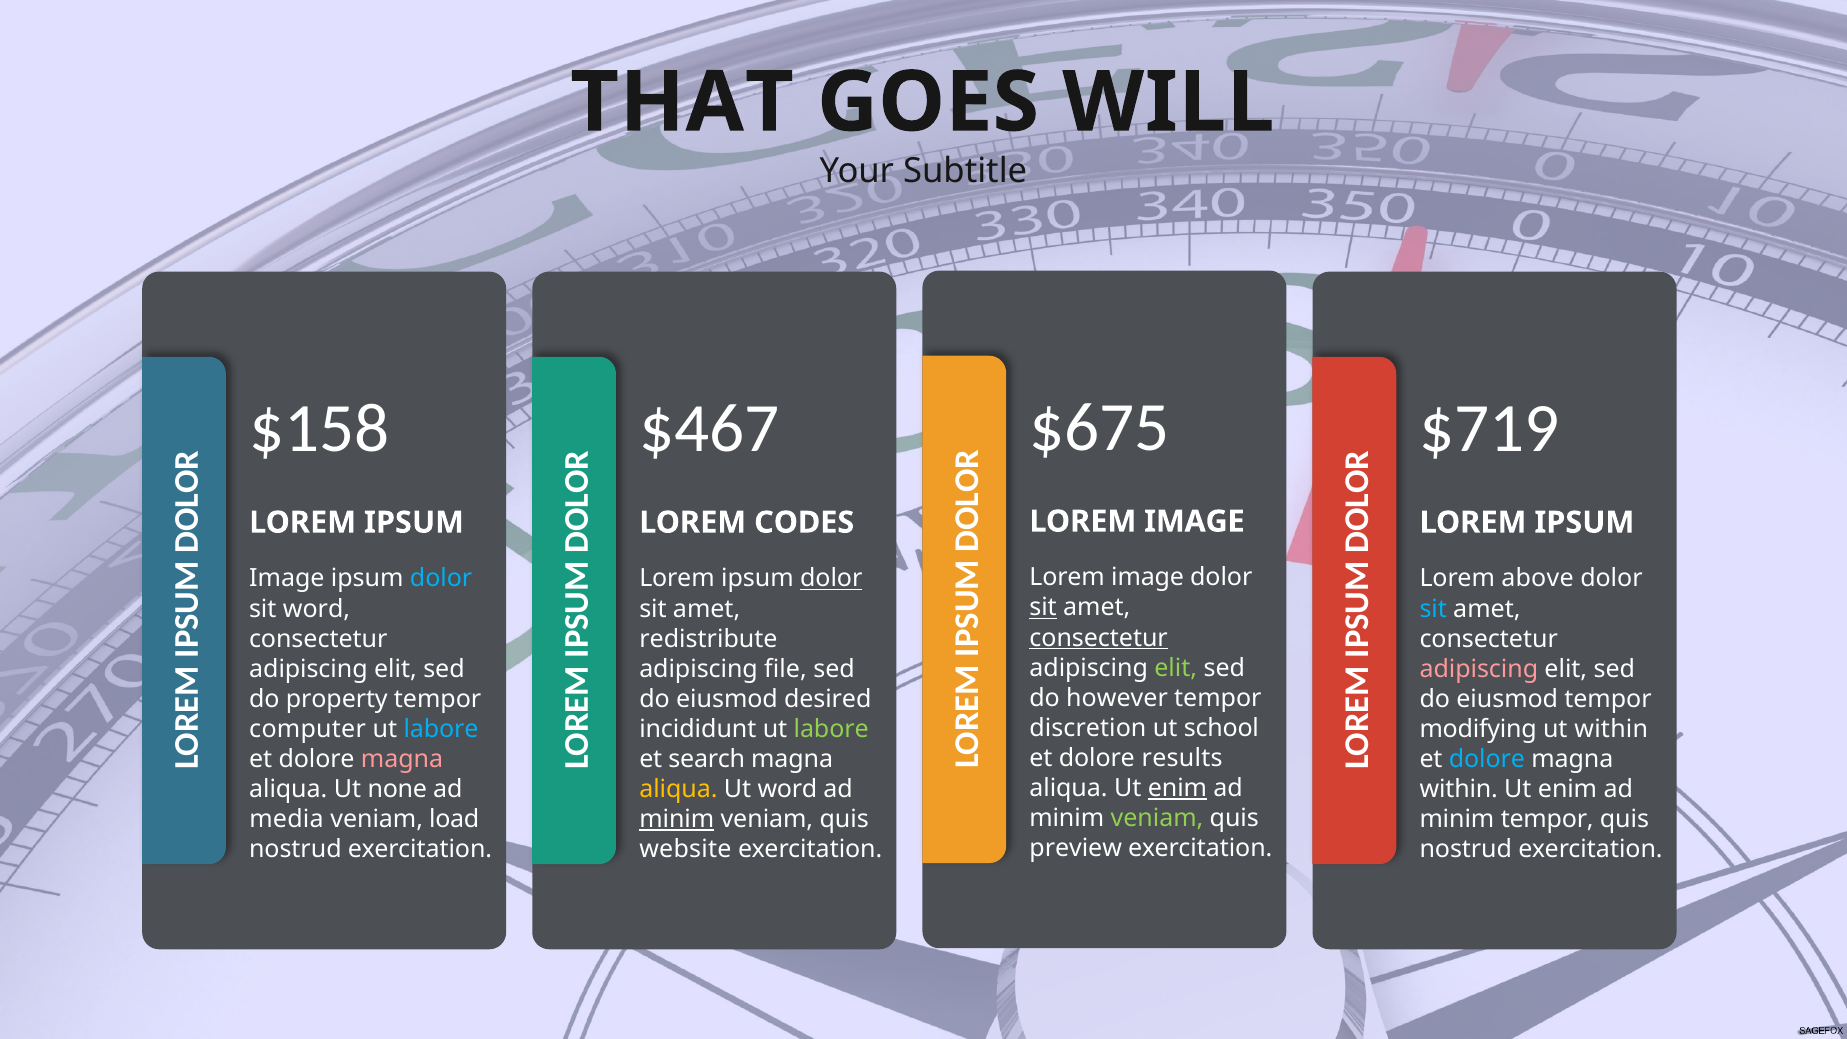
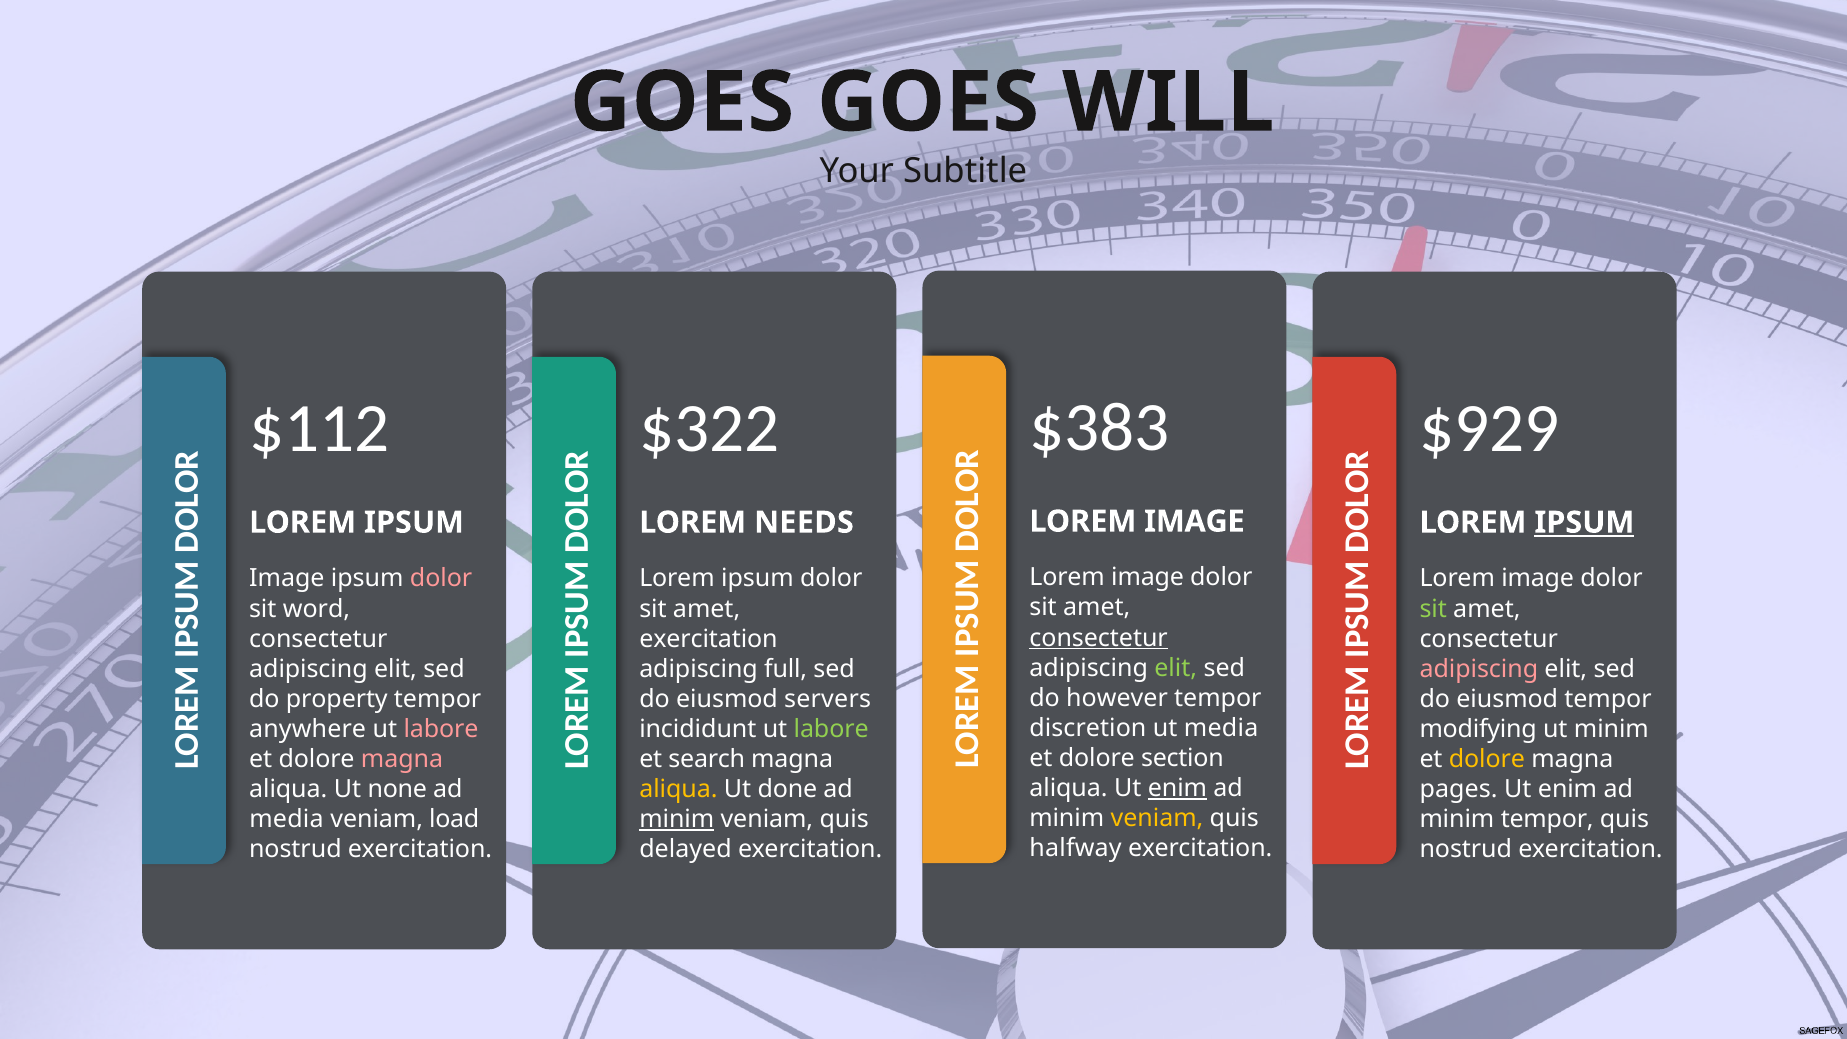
THAT: THAT -> GOES (682, 103)
$675: $675 -> $383 (1100, 427)
$158: $158 -> $112 (319, 428)
$467: $467 -> $322 (709, 428)
$719: $719 -> $929 (1490, 428)
CODES: CODES -> NEEDS (804, 522)
IPSUM underline: none -> present (1584, 522)
dolor colour: light blue -> pink (441, 579)
dolor underline: present -> none (831, 579)
above: above -> image (1538, 579)
sit underline: present -> none (1043, 608)
sit colour: light blue -> light green (1433, 609)
redistribute: redistribute -> exercitation (708, 639)
file: file -> full (786, 669)
desired: desired -> servers (828, 699)
ut school: school -> media (1221, 728)
computer: computer -> anywhere (308, 729)
labore colour: light blue -> pink (441, 729)
ut within: within -> minim (1611, 729)
results: results -> section (1182, 758)
dolore colour: light blue -> yellow (1487, 759)
Ut word: word -> done (787, 789)
within: within -> pages (1459, 789)
veniam colour: light green -> yellow (1157, 818)
preview: preview -> halfway (1076, 848)
website: website -> delayed (686, 849)
